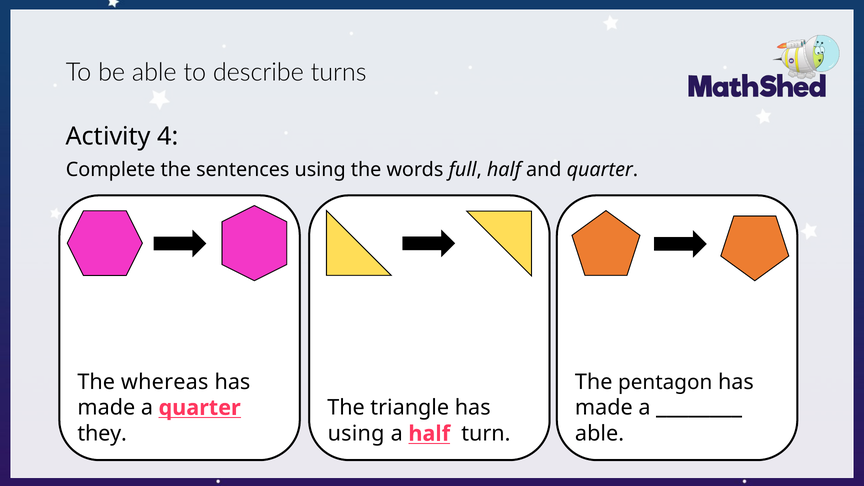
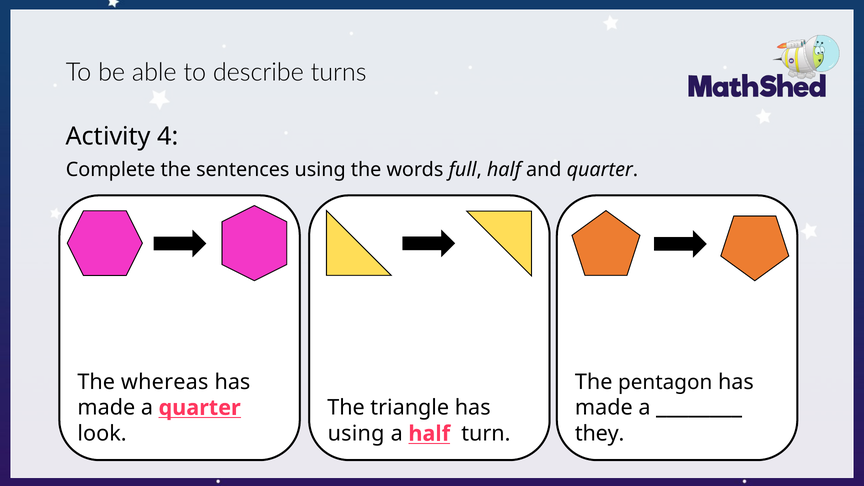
they: they -> look (102, 434)
able: able -> they (600, 434)
